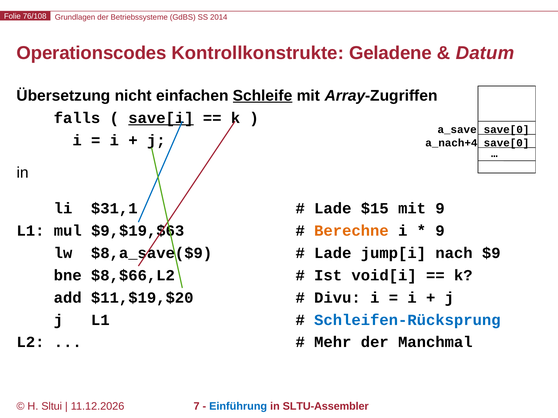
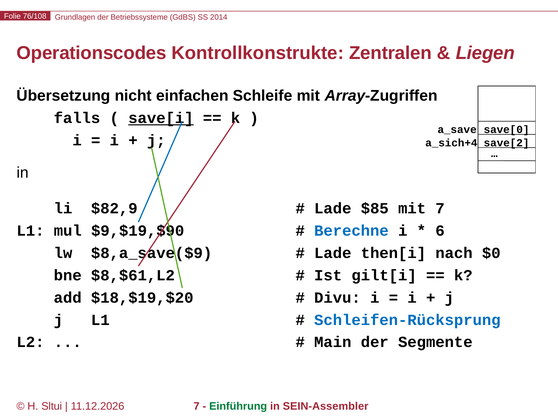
Geladene: Geladene -> Zentralen (390, 53)
Datum: Datum -> Liegen (485, 53)
Schleife underline: present -> none (263, 96)
a_nach+4: a_nach+4 -> a_sich+4 (451, 143)
save[0: save[0 -> save[2 (507, 143)
$31,1: $31,1 -> $82,9 (114, 209)
$15: $15 -> $85 (375, 209)
mit 9: 9 -> 7 (440, 209)
$9,$19,$63: $9,$19,$63 -> $9,$19,$90 (138, 231)
Berechne colour: orange -> blue (351, 231)
9: 9 -> 6 (440, 231)
jump[i: jump[i -> then[i (393, 253)
$9: $9 -> $0 (491, 253)
$8,$66,L2: $8,$66,L2 -> $8,$61,L2 (133, 276)
void[i: void[i -> gilt[i (384, 276)
$11,$19,$20: $11,$19,$20 -> $18,$19,$20 (142, 298)
Mehr: Mehr -> Main (333, 343)
Manchmal: Manchmal -> Segmente (435, 343)
Einführung colour: blue -> green (238, 407)
SLTU-Assembler: SLTU-Assembler -> SEIN-Assembler (326, 407)
